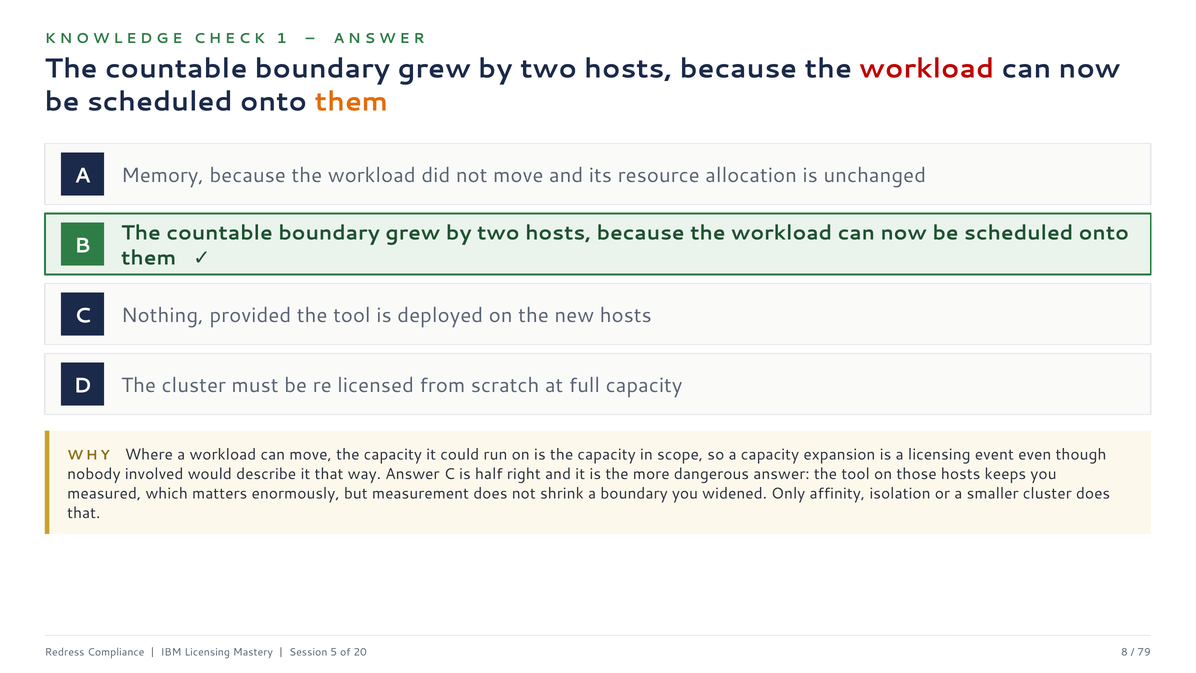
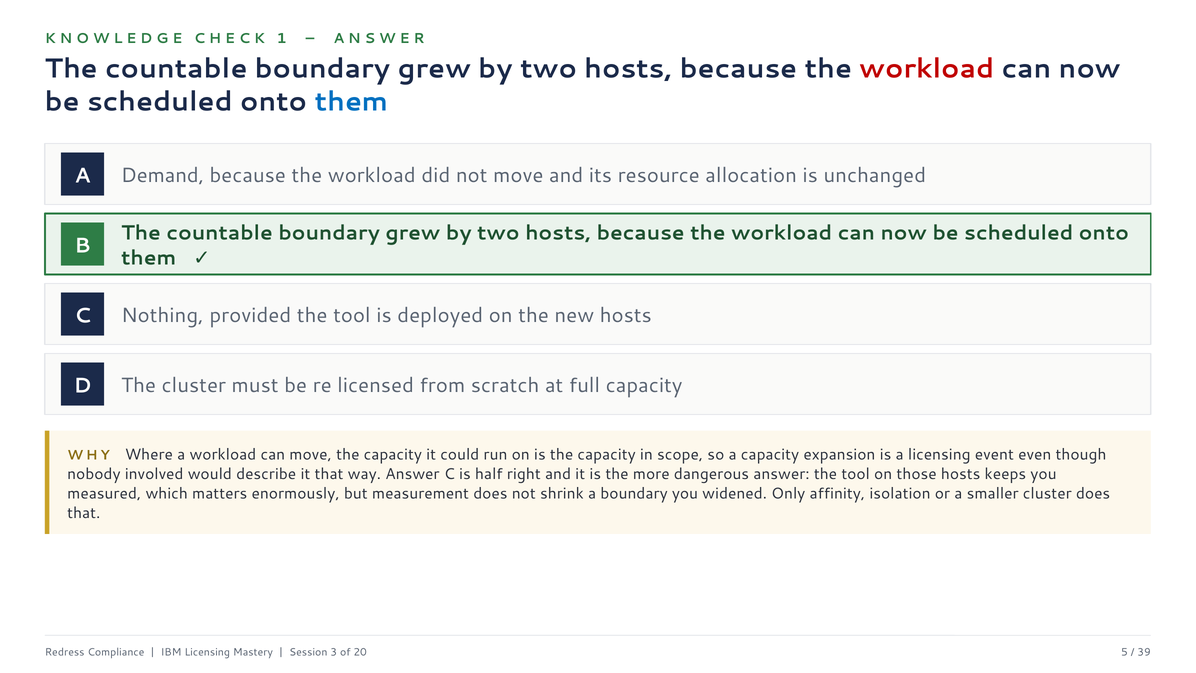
them colour: orange -> blue (352, 101)
Memory: Memory -> Demand (163, 175)
5: 5 -> 3 (334, 652)
8: 8 -> 5 (1124, 652)
79: 79 -> 39 (1144, 652)
